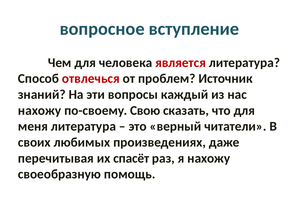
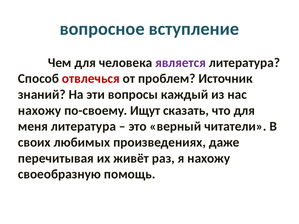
является colour: red -> purple (181, 63)
Свою: Свою -> Ищут (145, 111)
спасёт: спасёт -> живёт (131, 158)
